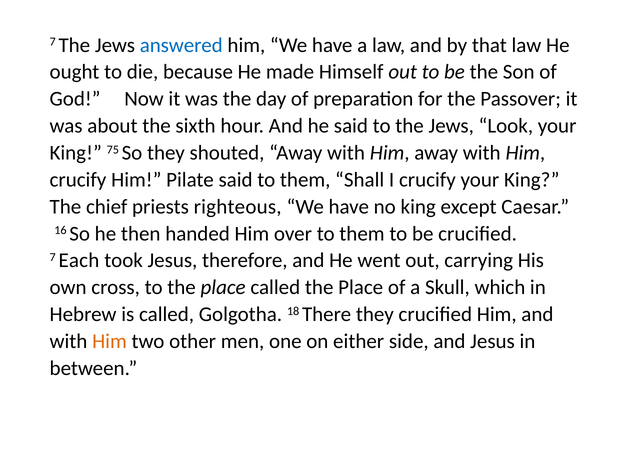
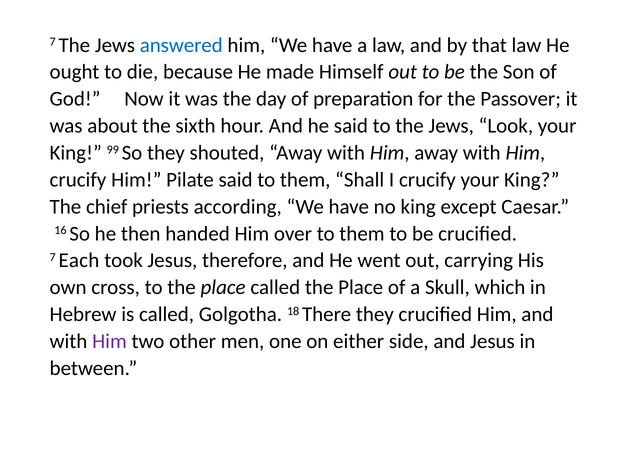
75: 75 -> 99 (113, 150)
righteous: righteous -> according (238, 207)
Him colour: orange -> purple (109, 342)
